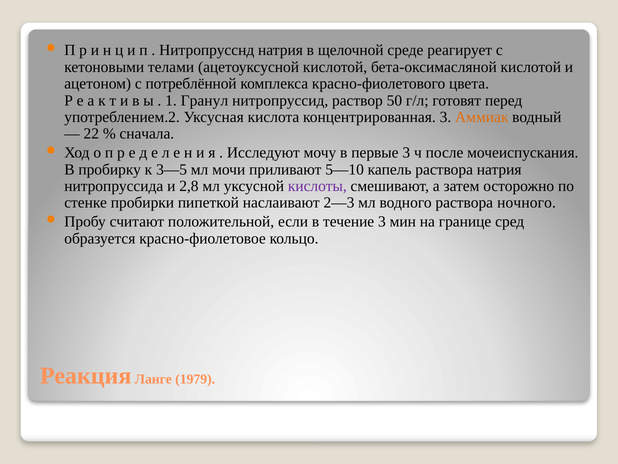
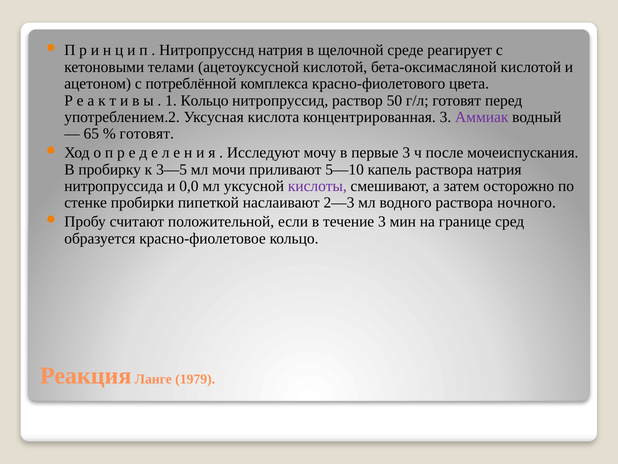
1 Гранул: Гранул -> Кольцо (205, 100)
Аммиак colour: orange -> purple (482, 117)
22: 22 -> 65 (91, 134)
сначала: сначала -> готовят (147, 134)
2,8: 2,8 -> 0,0 (189, 186)
